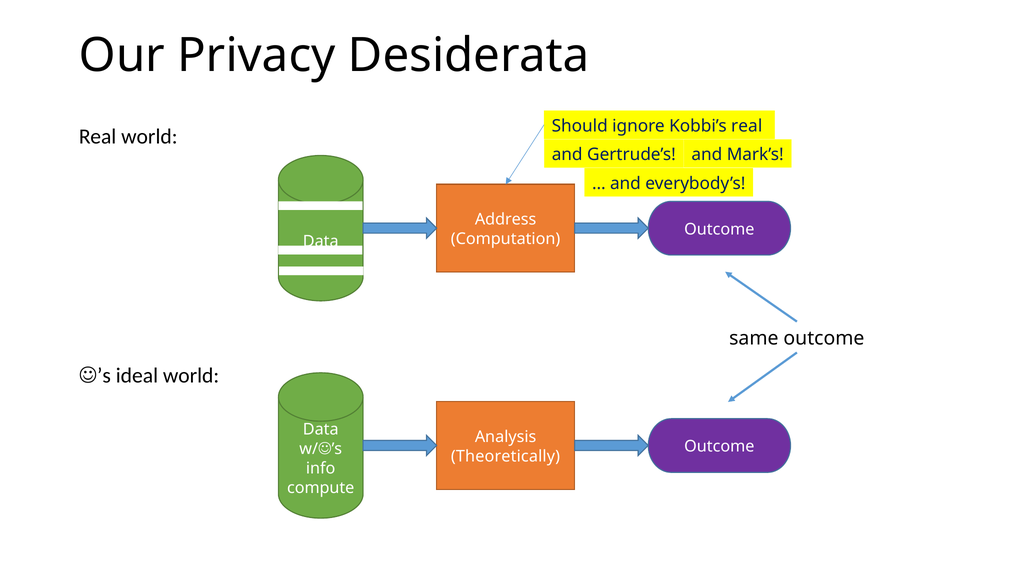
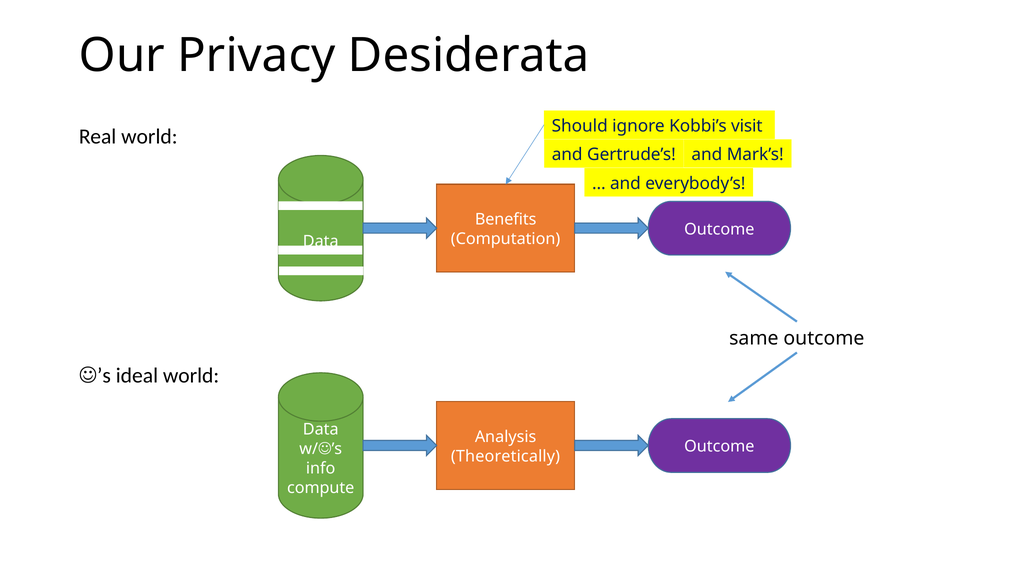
Kobbi’s real: real -> visit (747, 126)
Address: Address -> Benefits (506, 219)
